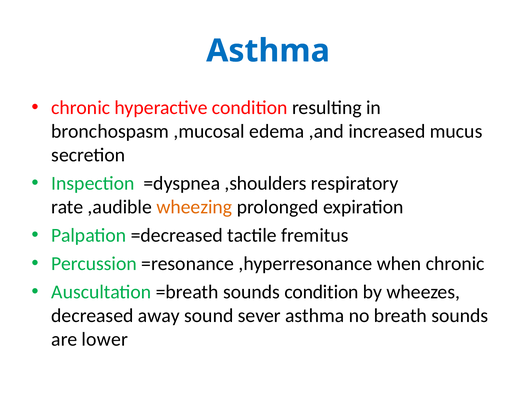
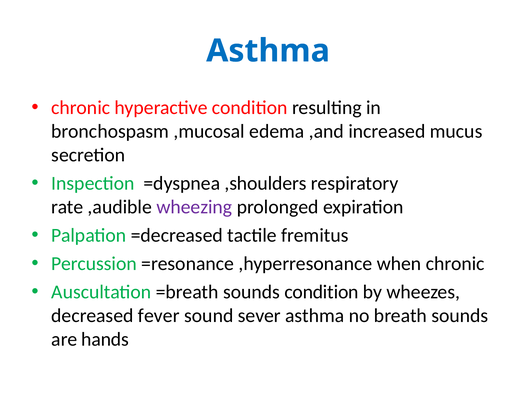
wheezing colour: orange -> purple (194, 207)
away: away -> fever (159, 316)
lower: lower -> hands (105, 340)
